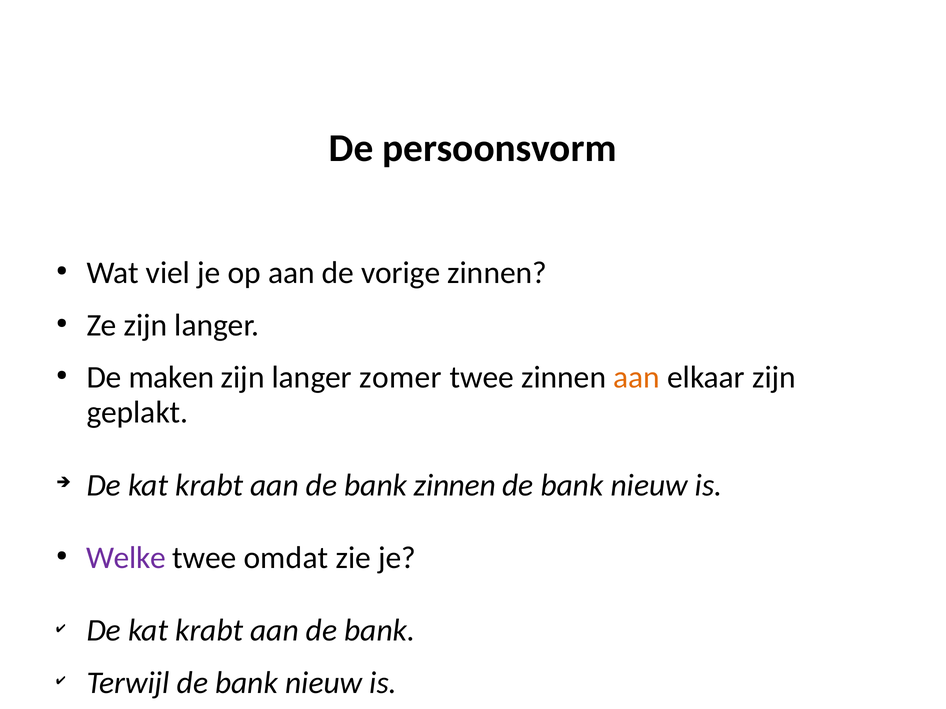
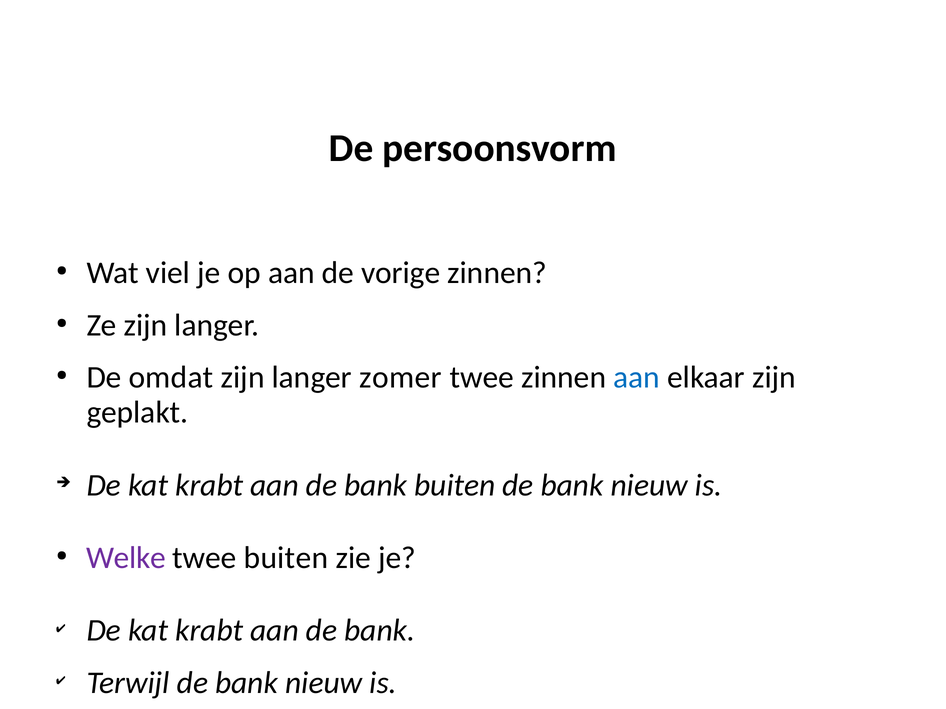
maken: maken -> omdat (171, 378)
aan colour: orange -> blue (637, 378)
bank zinnen: zinnen -> buiten (455, 486)
twee omdat: omdat -> buiten (286, 558)
